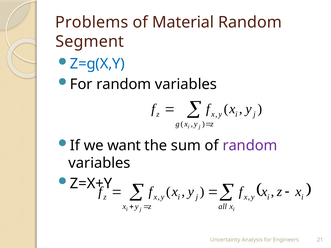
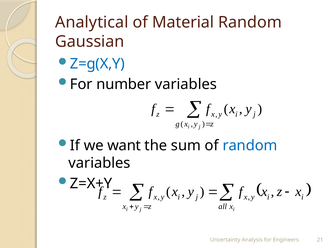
Problems: Problems -> Analytical (92, 22)
Segment: Segment -> Gaussian (90, 42)
For random: random -> number (124, 84)
random colour: purple -> blue (250, 146)
